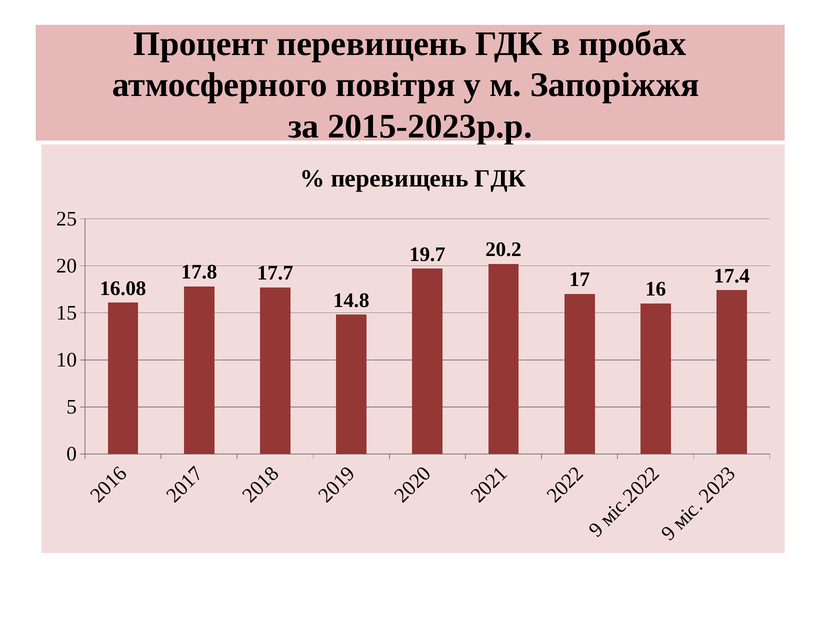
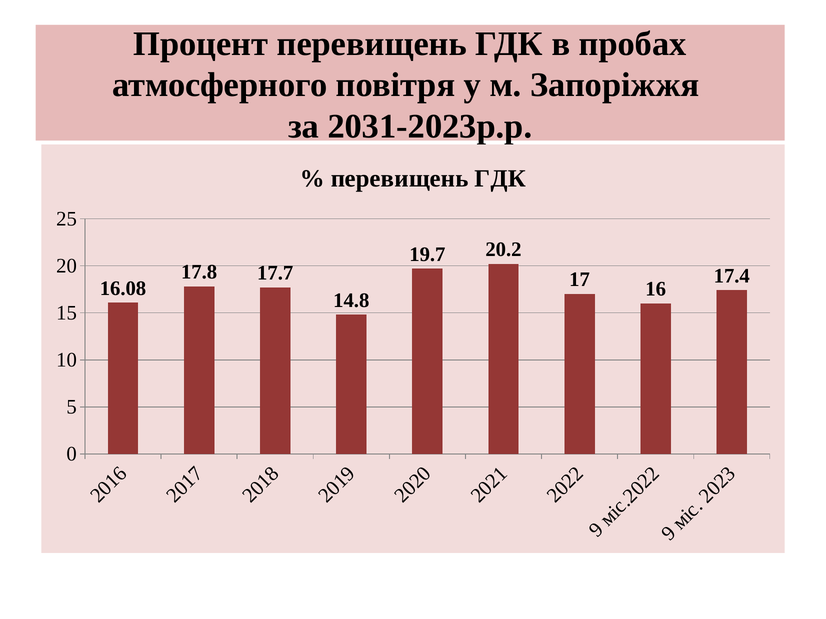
2015-2023р.р: 2015-2023р.р -> 2031-2023р.р (430, 126)
